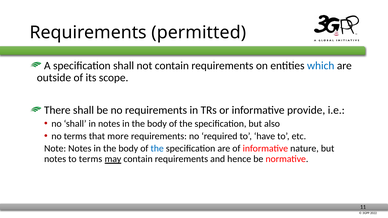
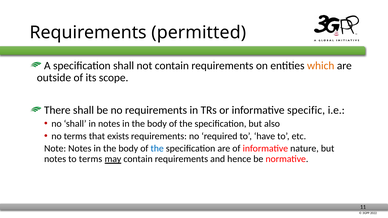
which colour: blue -> orange (321, 66)
provide: provide -> specific (306, 110)
more: more -> exists (118, 136)
